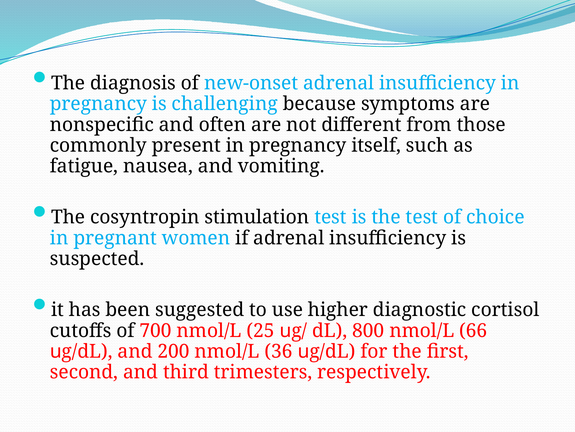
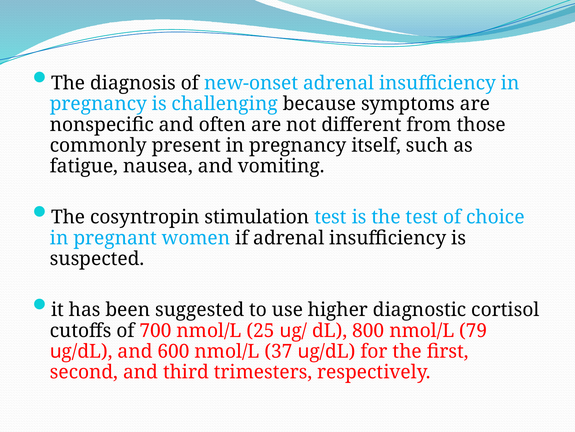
66: 66 -> 79 (473, 330)
200: 200 -> 600 (174, 351)
36: 36 -> 37 (279, 351)
